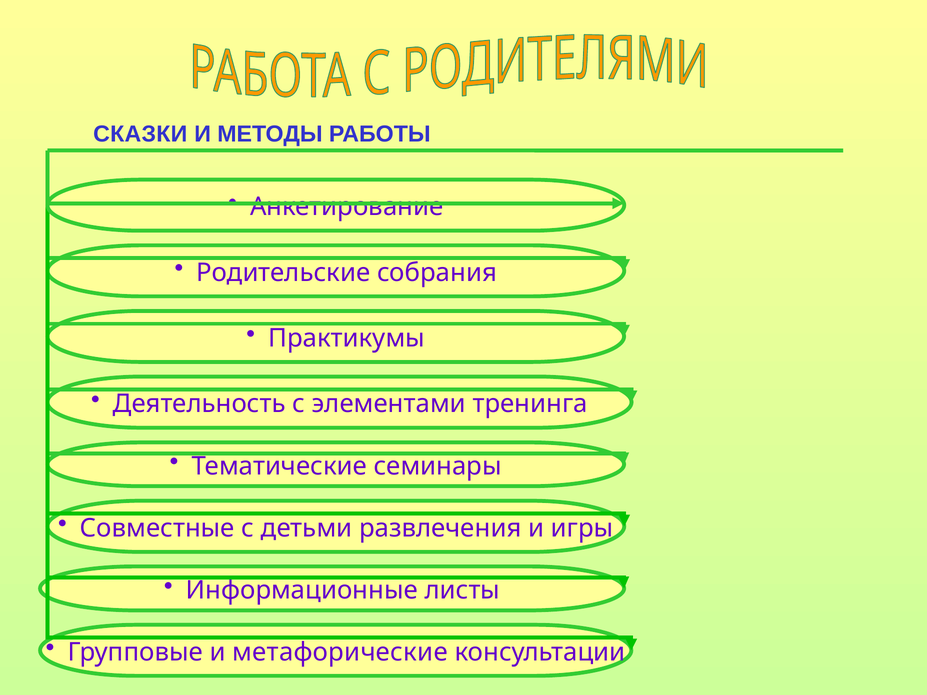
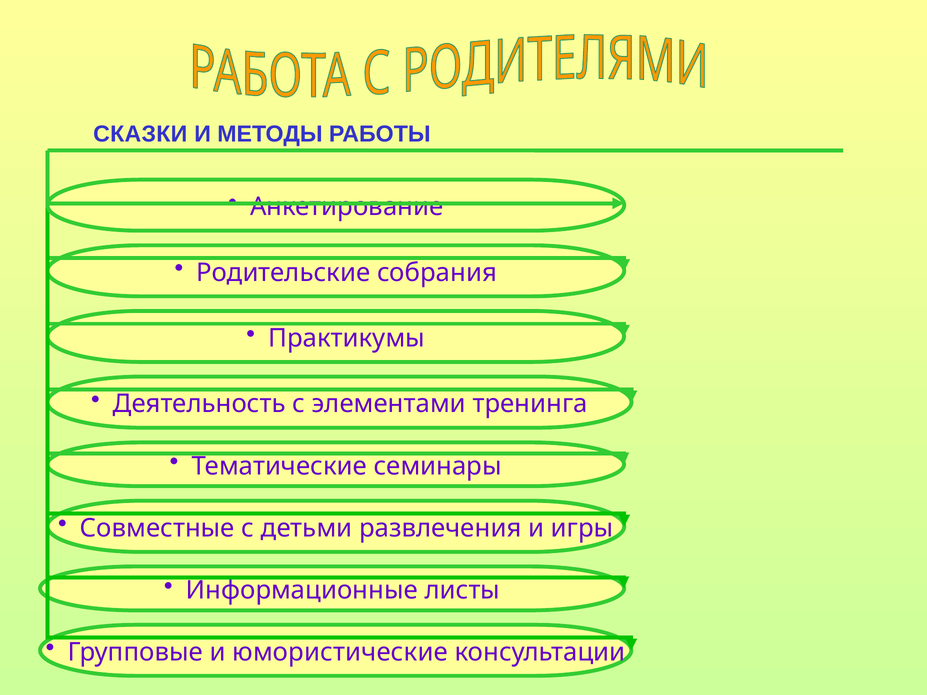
метафорические: метафорические -> юмористические (340, 652)
